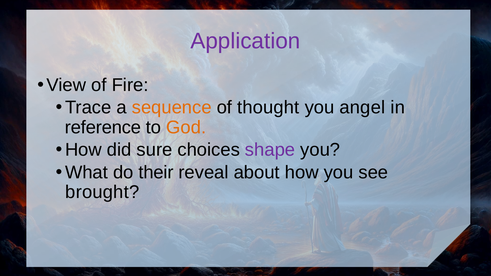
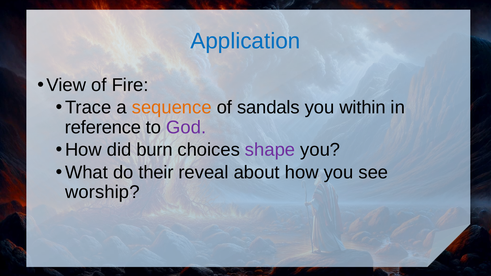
Application colour: purple -> blue (245, 41)
thought: thought -> sandals (268, 108)
angel: angel -> within (363, 108)
God colour: orange -> purple (186, 128)
sure: sure -> burn (155, 150)
brought: brought -> worship (102, 192)
